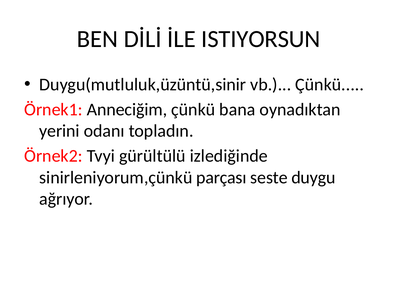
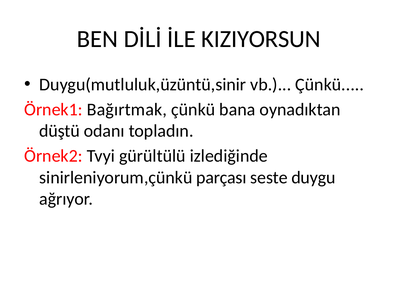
ISTIYORSUN: ISTIYORSUN -> KIZIYORSUN (261, 39)
Anneciğim: Anneciğim -> Bağırtmak (127, 110)
yerini: yerini -> düştü (60, 131)
